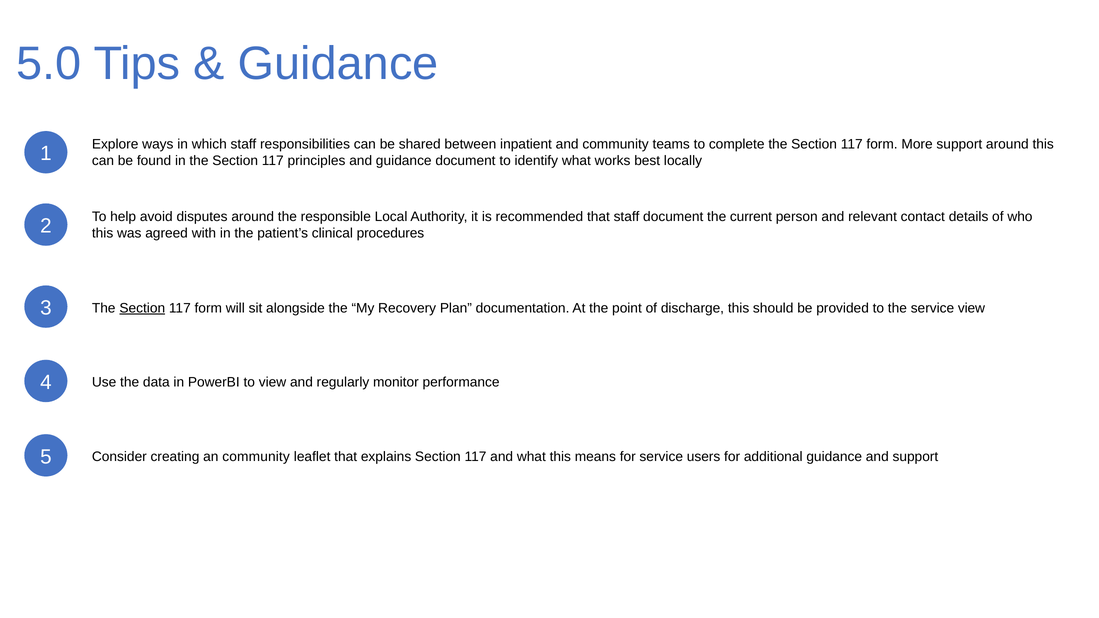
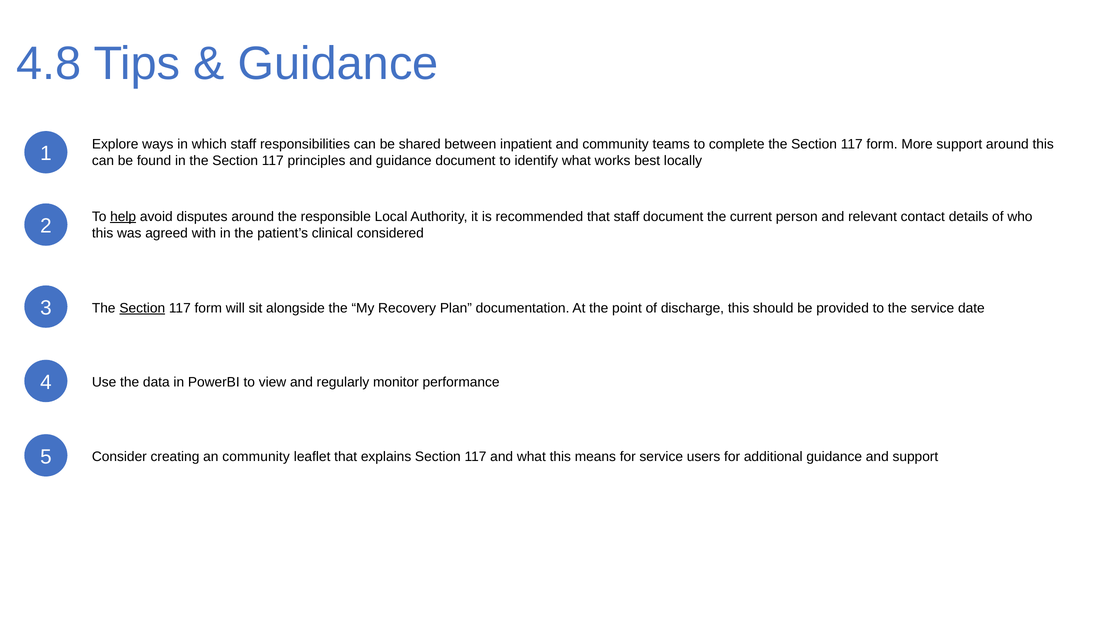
5.0: 5.0 -> 4.8 (49, 64)
help underline: none -> present (123, 217)
procedures: procedures -> considered (390, 233)
service view: view -> date (971, 308)
